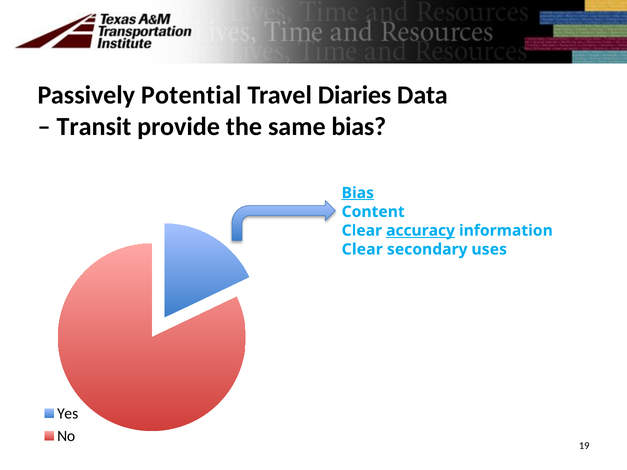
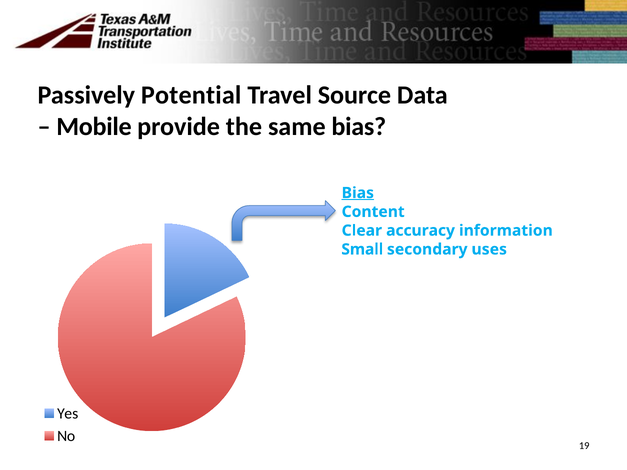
Diaries: Diaries -> Source (354, 95)
Transit: Transit -> Mobile (94, 127)
accuracy underline: present -> none (421, 231)
Clear: Clear -> Small (362, 249)
